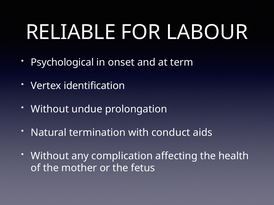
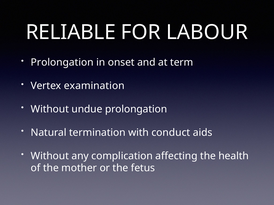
Psychological: Psychological -> Prolongation (62, 62)
identification: identification -> examination (94, 86)
